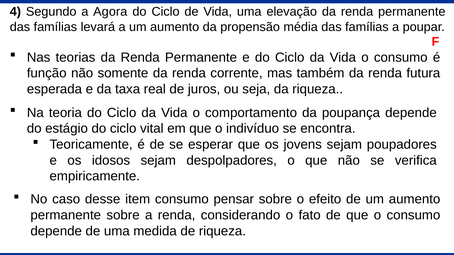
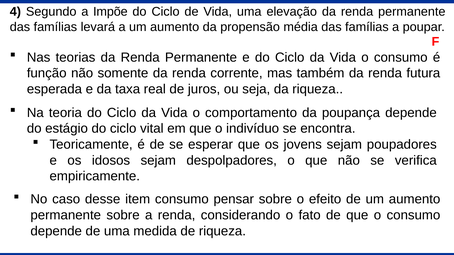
Agora: Agora -> Impõe (110, 12)
